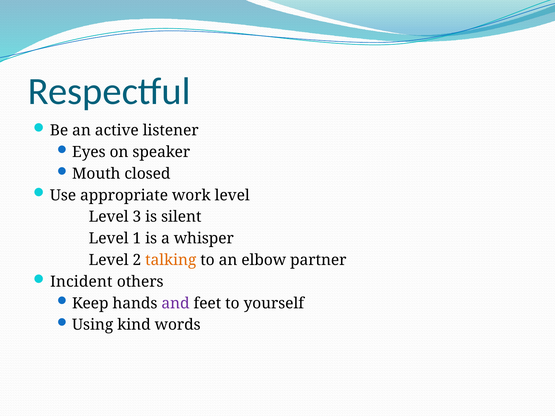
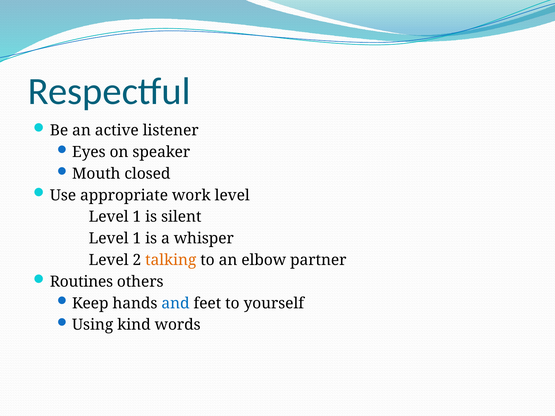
3: 3 -> 1 (137, 217)
Incident: Incident -> Routines (81, 282)
and colour: purple -> blue (176, 303)
